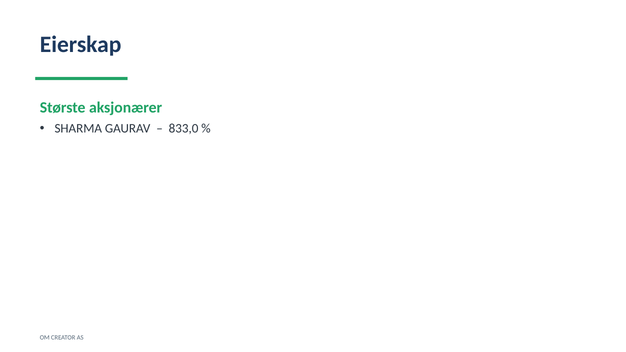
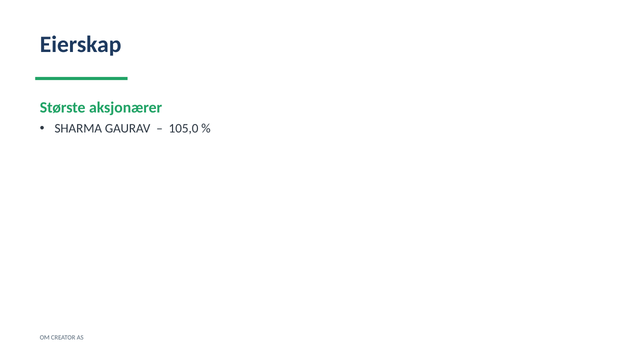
833,0: 833,0 -> 105,0 (184, 129)
